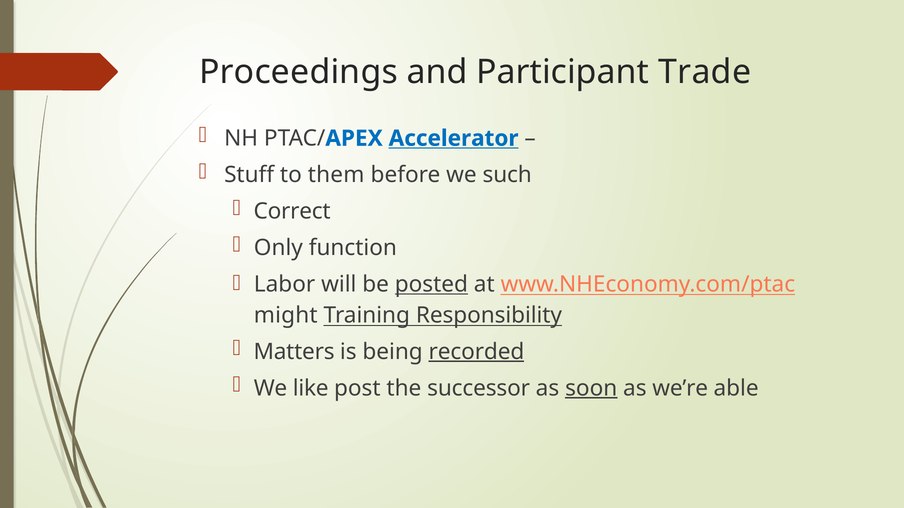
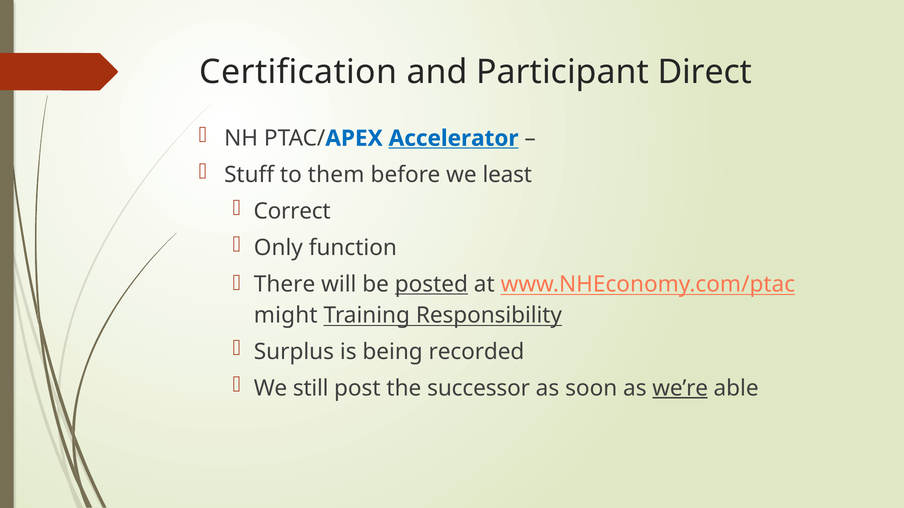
Proceedings: Proceedings -> Certification (298, 72)
Trade: Trade -> Direct (705, 72)
such: such -> least (507, 175)
Labor: Labor -> There (285, 285)
Matters: Matters -> Surplus (294, 352)
recorded underline: present -> none (476, 352)
like: like -> still (311, 389)
soon underline: present -> none (591, 389)
we’re underline: none -> present (680, 389)
